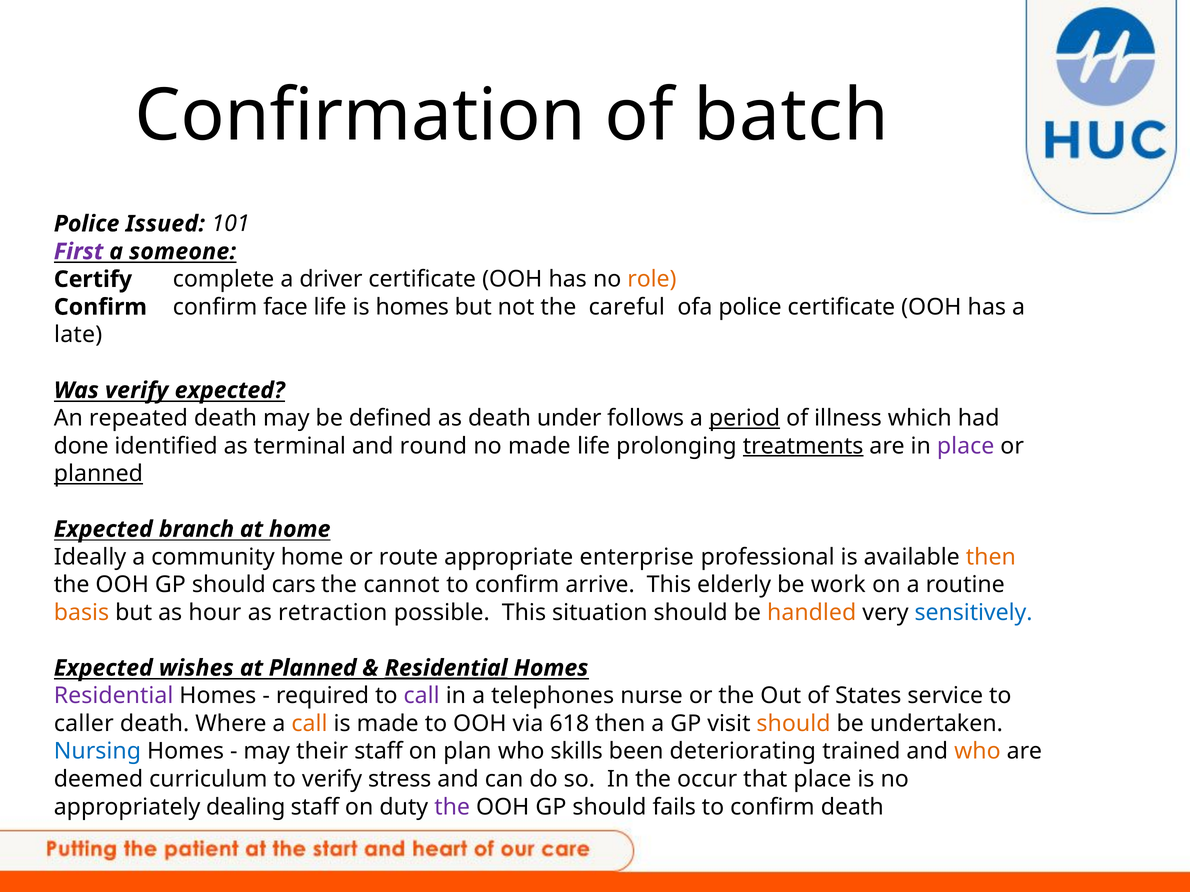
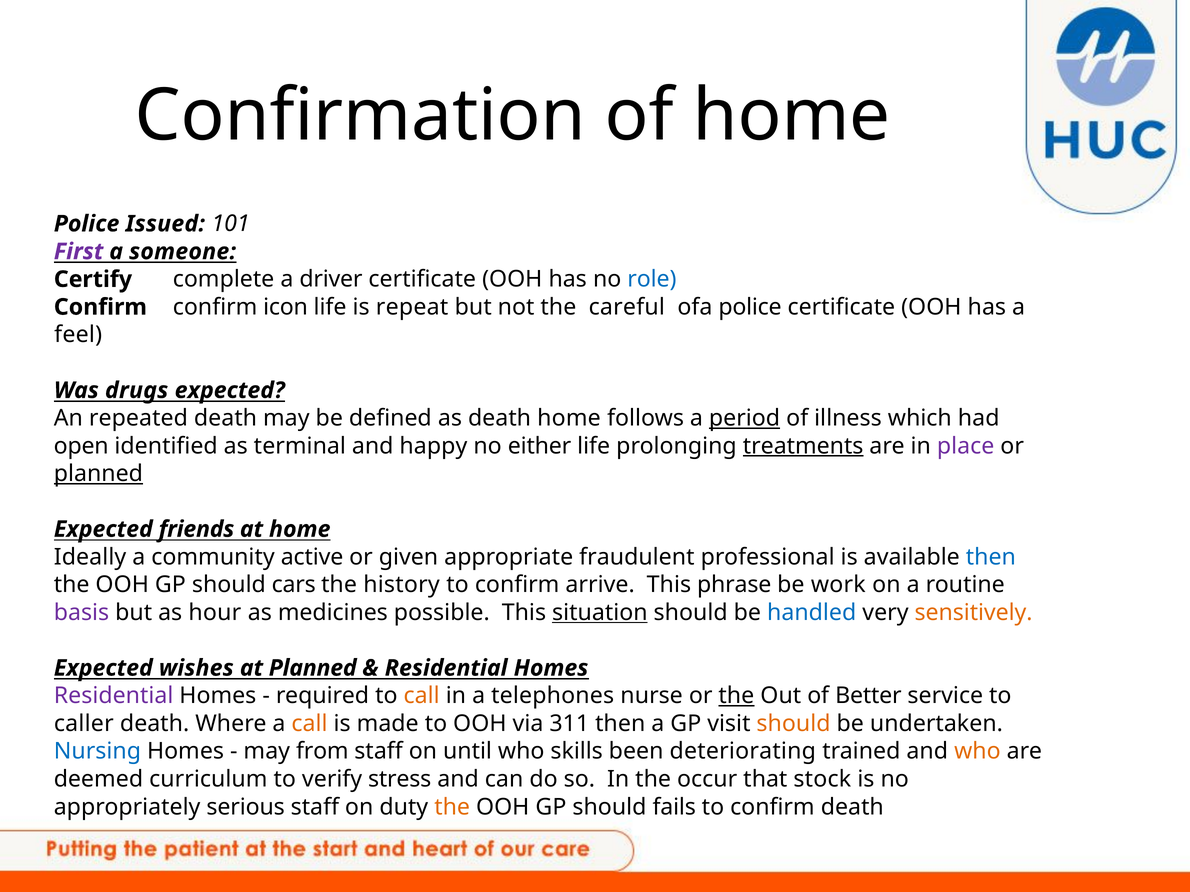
of batch: batch -> home (792, 116)
role colour: orange -> blue (652, 279)
face: face -> icon (286, 307)
is homes: homes -> repeat (412, 307)
late: late -> feel (78, 335)
Was verify: verify -> drugs (137, 391)
death under: under -> home (569, 418)
done: done -> open (81, 446)
round: round -> happy (433, 446)
no made: made -> either (540, 446)
branch: branch -> friends (197, 530)
community home: home -> active (312, 557)
route: route -> given (409, 557)
enterprise: enterprise -> fraudulent (637, 557)
then colour: orange -> blue (991, 557)
cannot: cannot -> history (401, 585)
elderly: elderly -> phrase (734, 585)
basis colour: orange -> purple (81, 613)
retraction: retraction -> medicines (333, 613)
situation underline: none -> present (600, 613)
handled colour: orange -> blue (812, 613)
sensitively colour: blue -> orange (974, 613)
Residential underline: present -> none (446, 668)
call colour: purple -> orange (422, 696)
the underline: none -> present (736, 696)
States: States -> Better (868, 696)
618: 618 -> 311 (569, 724)
their: their -> from (322, 752)
plan: plan -> until (467, 752)
that place: place -> stock (822, 780)
dealing: dealing -> serious (246, 807)
the colour: purple -> orange (452, 807)
